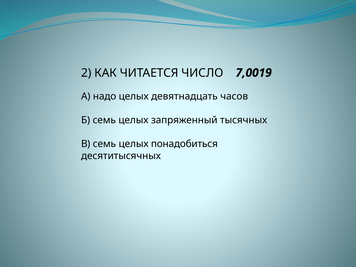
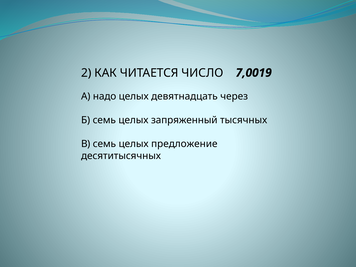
часов: часов -> через (234, 96)
понадобиться: понадобиться -> предложение (184, 144)
